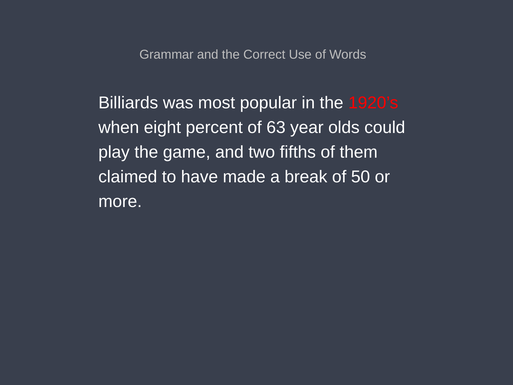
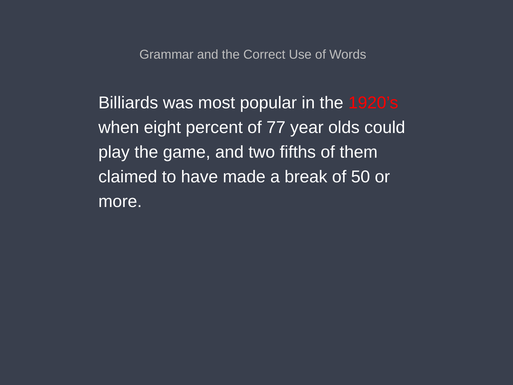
63: 63 -> 77 (276, 127)
